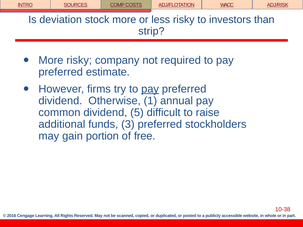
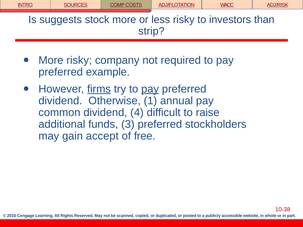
deviation: deviation -> suggests (61, 20)
estimate: estimate -> example (108, 72)
firms underline: none -> present (99, 89)
5: 5 -> 4 (137, 113)
portion: portion -> accept (102, 136)
